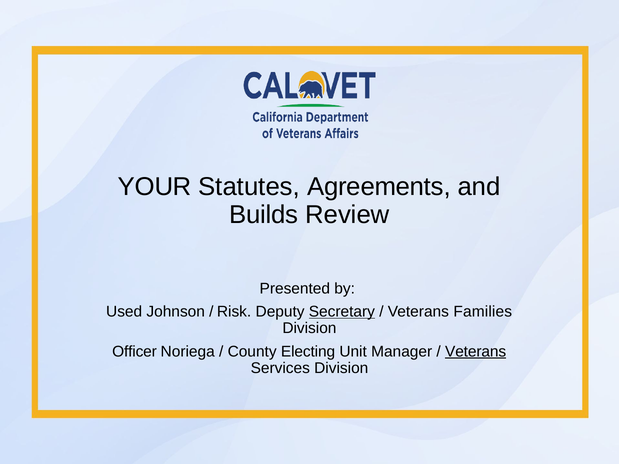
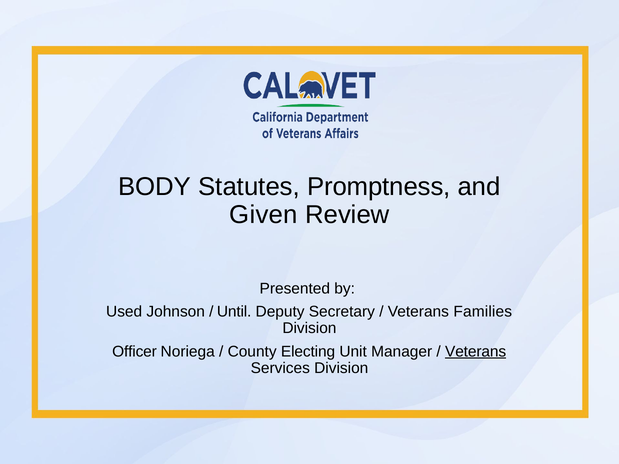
YOUR: YOUR -> BODY (155, 187)
Agreements: Agreements -> Promptness (379, 187)
Builds: Builds -> Given (263, 215)
Risk: Risk -> Until (234, 312)
Secretary underline: present -> none (342, 312)
